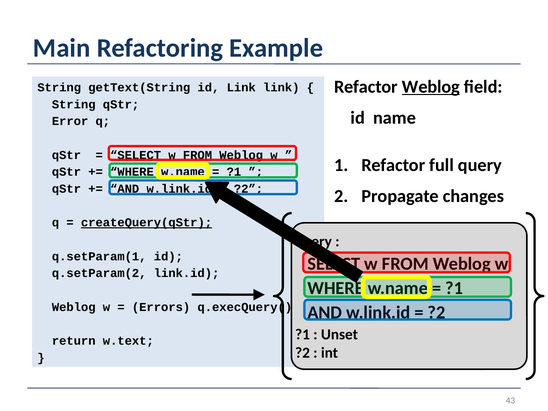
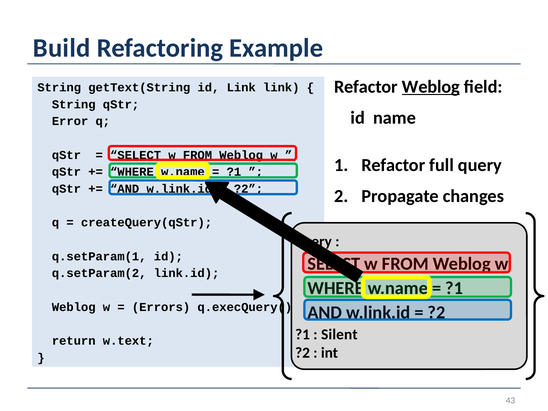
Main: Main -> Build (62, 48)
createQuery(qStr underline: present -> none (147, 223)
Unset: Unset -> Silent (339, 335)
